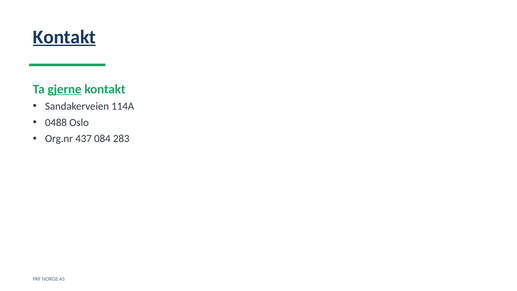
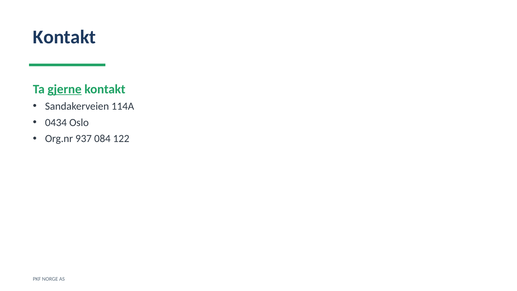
Kontakt underline: present -> none (64, 37)
0488: 0488 -> 0434 (56, 122)
437: 437 -> 937 (84, 139)
283: 283 -> 122 (121, 139)
